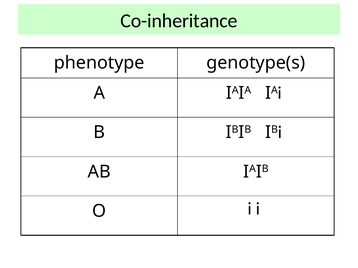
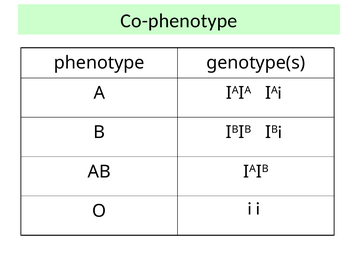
Co-inheritance: Co-inheritance -> Co-phenotype (179, 21)
